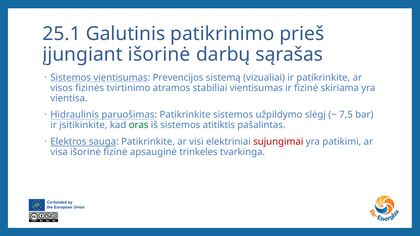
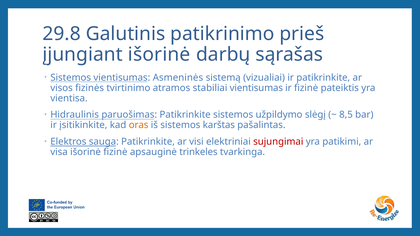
25.1: 25.1 -> 29.8 (62, 34)
Prevencijos: Prevencijos -> Asmeninės (178, 78)
skiriama: skiriama -> pateiktis (340, 88)
7,5: 7,5 -> 8,5 (346, 115)
oras colour: green -> orange (139, 125)
atitiktis: atitiktis -> karštas (219, 125)
